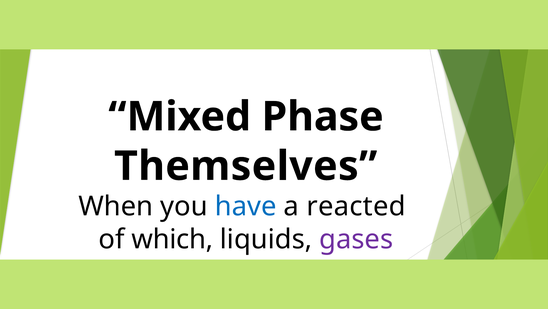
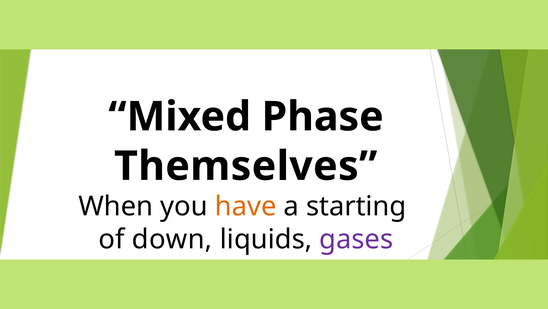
have colour: blue -> orange (246, 206)
reacted: reacted -> starting (356, 206)
which: which -> down (172, 239)
